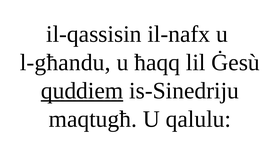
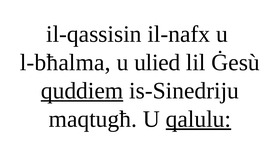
l-għandu: l-għandu -> l-bħalma (65, 62)
ħaqq: ħaqq -> ulied (157, 62)
qalulu underline: none -> present (198, 119)
